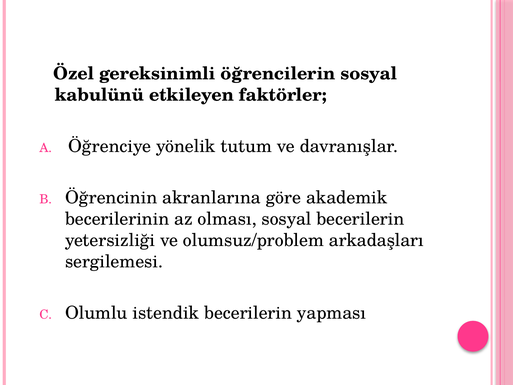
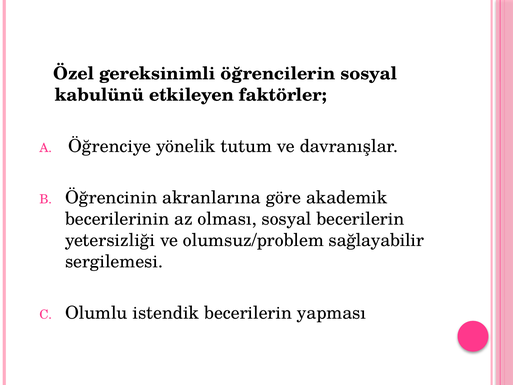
arkadaşları: arkadaşları -> sağlayabilir (376, 240)
